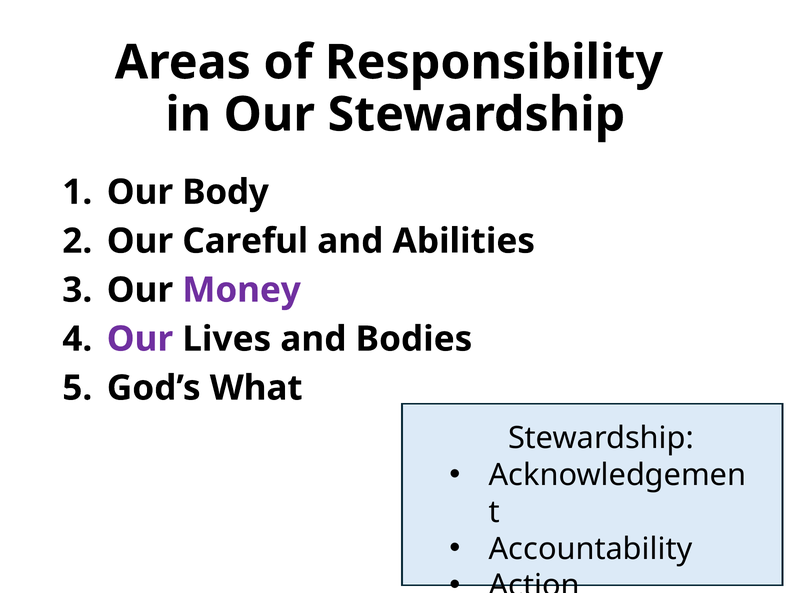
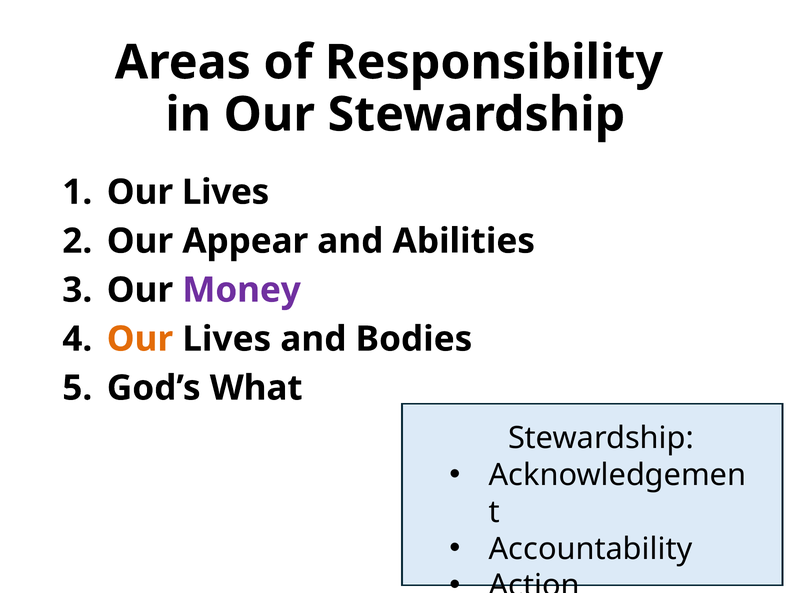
Body: Body -> Lives (226, 192)
Careful: Careful -> Appear (245, 241)
Our colour: purple -> orange (140, 339)
